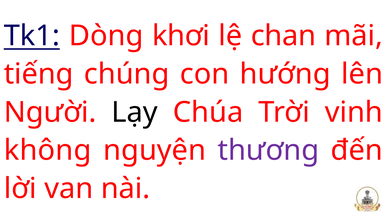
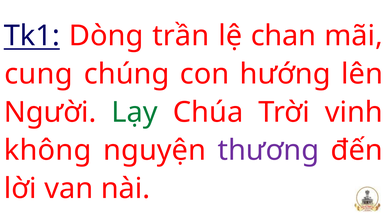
khơi: khơi -> trần (181, 36)
tiếng: tiếng -> cung (39, 74)
Lạy colour: black -> green (135, 113)
